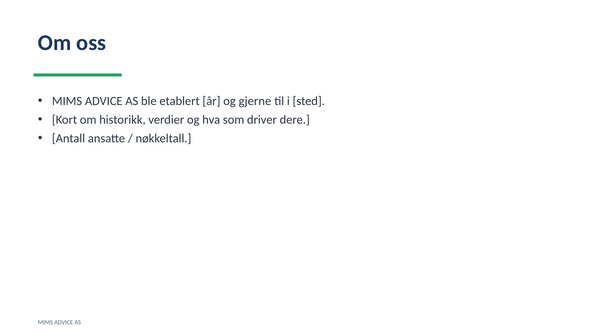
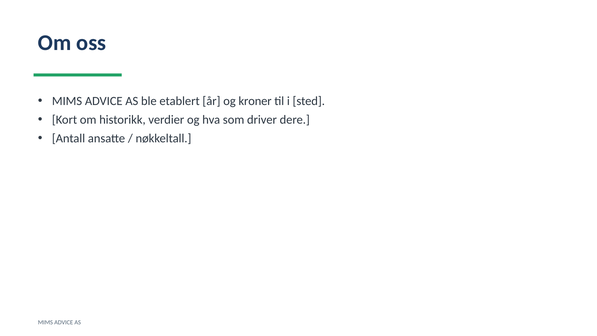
gjerne: gjerne -> kroner (255, 101)
